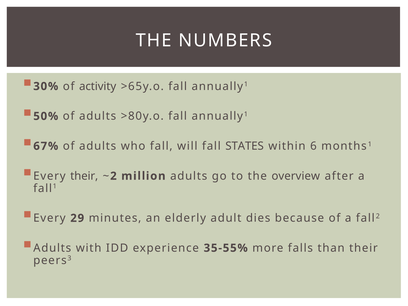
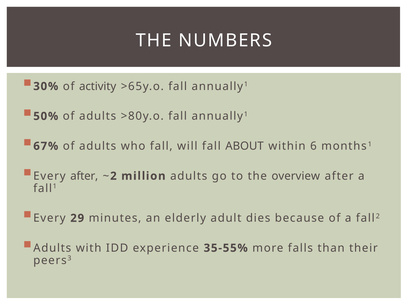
STATES: STATES -> ABOUT (245, 146)
Every their: their -> after (84, 176)
